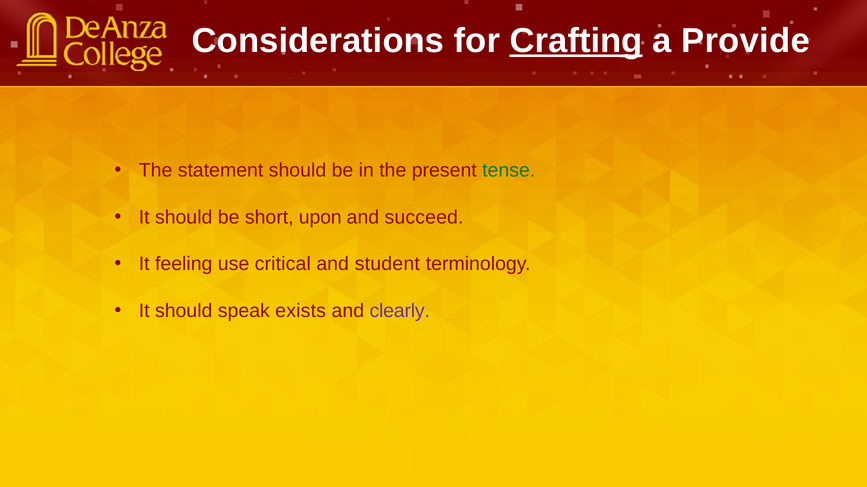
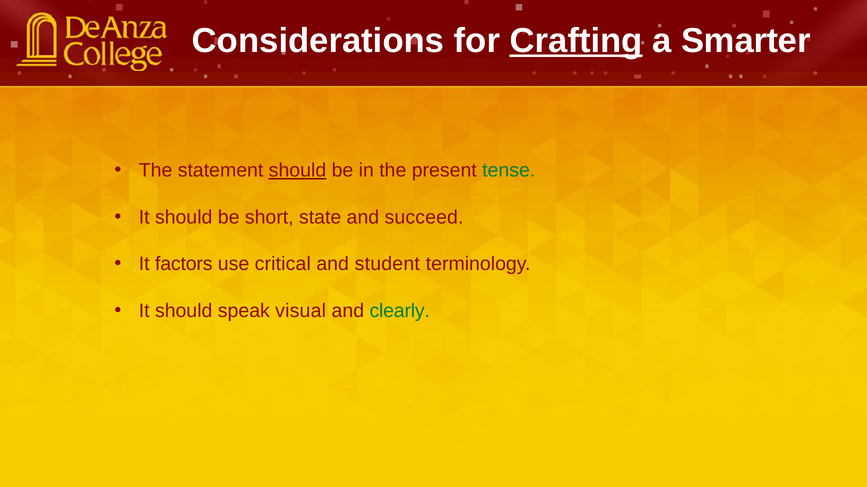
Provide: Provide -> Smarter (746, 41)
should underline: none -> present (297, 171)
upon: upon -> state (320, 217)
feeling: feeling -> factors (184, 264)
exists: exists -> visual (301, 311)
clearly colour: purple -> green (400, 311)
